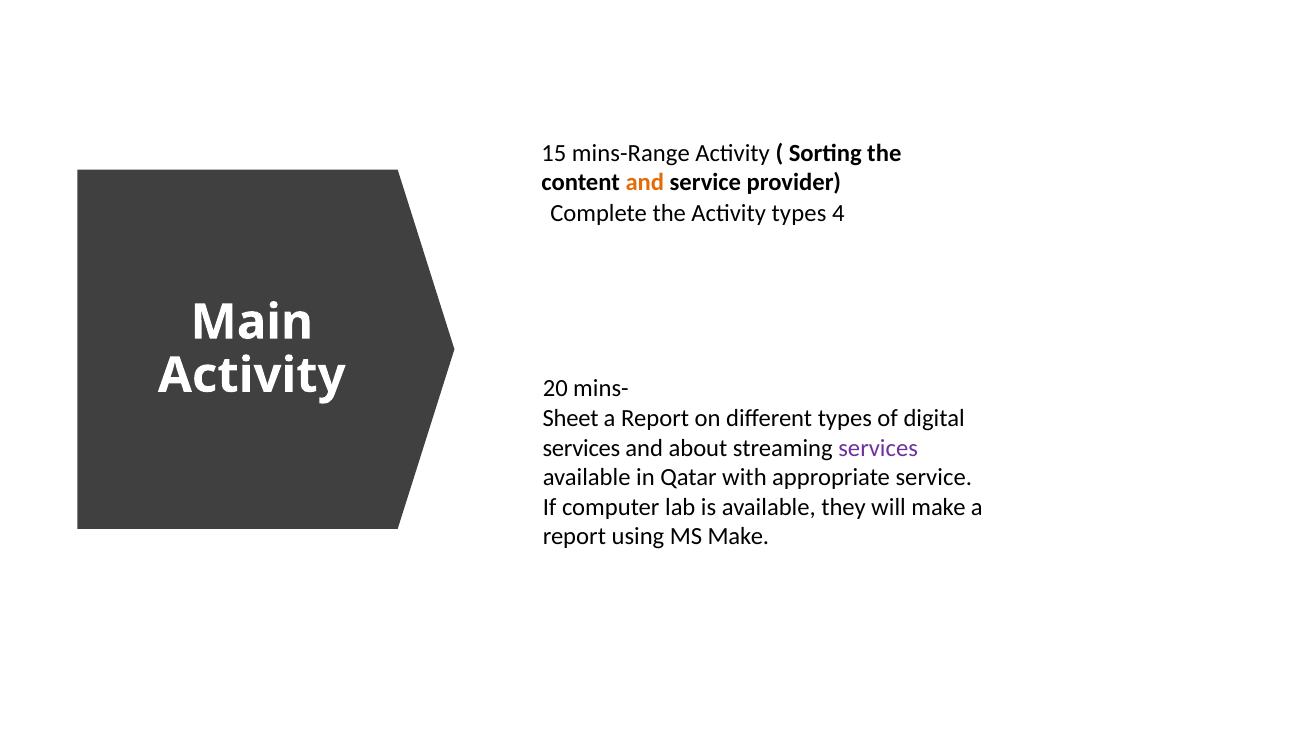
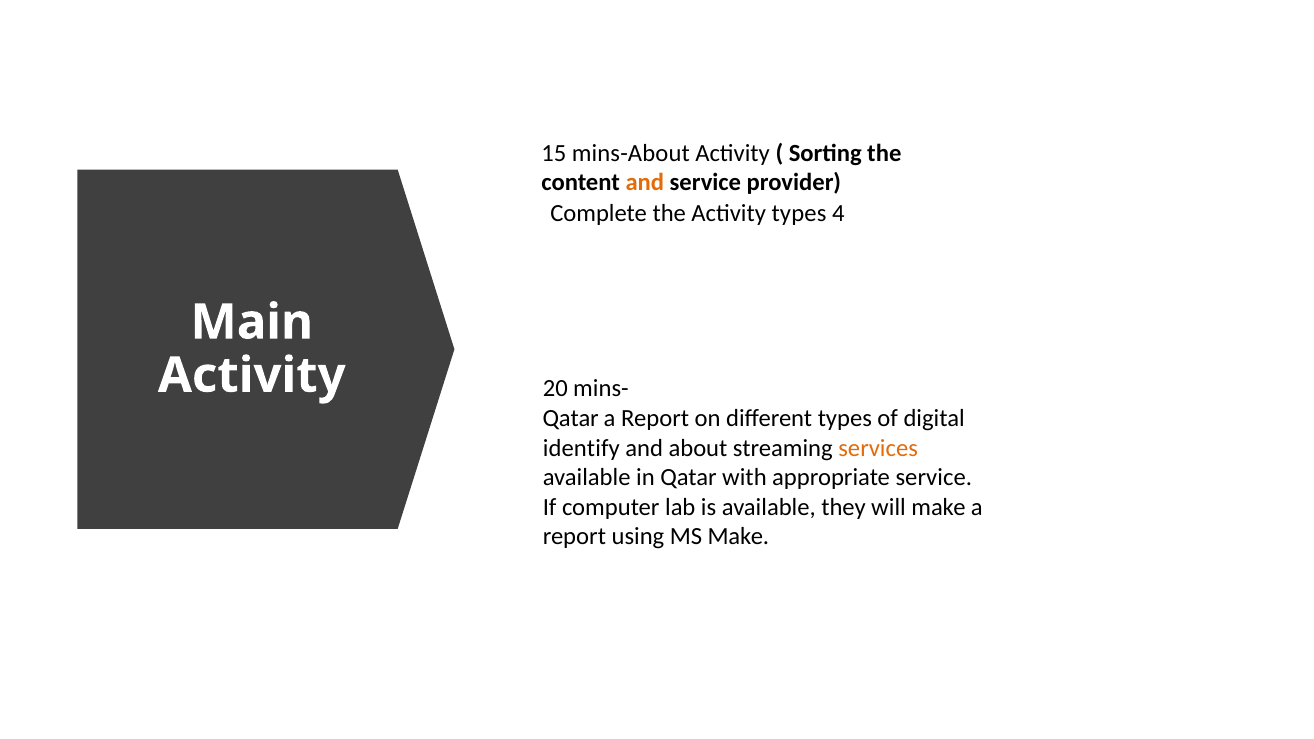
mins-Range: mins-Range -> mins-About (631, 153)
Sheet: Sheet -> Qatar (571, 418)
services: services -> identify (581, 448)
services colour: purple -> orange (878, 448)
